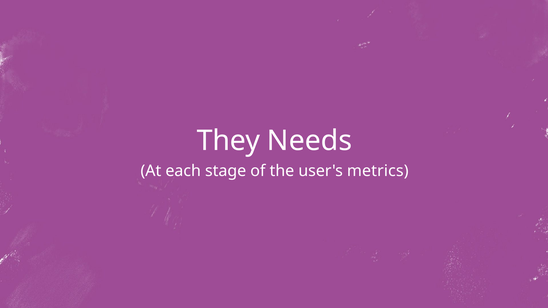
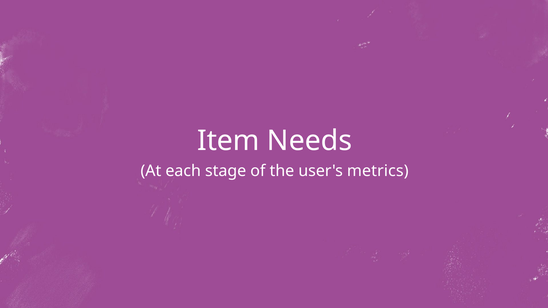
They: They -> Item (228, 141)
